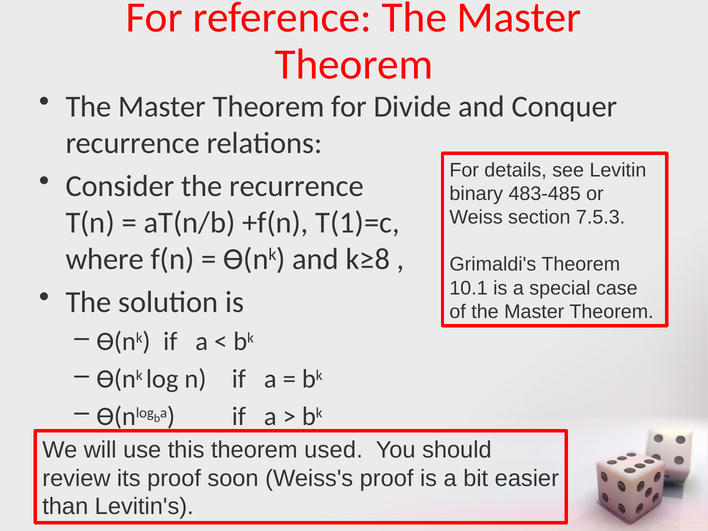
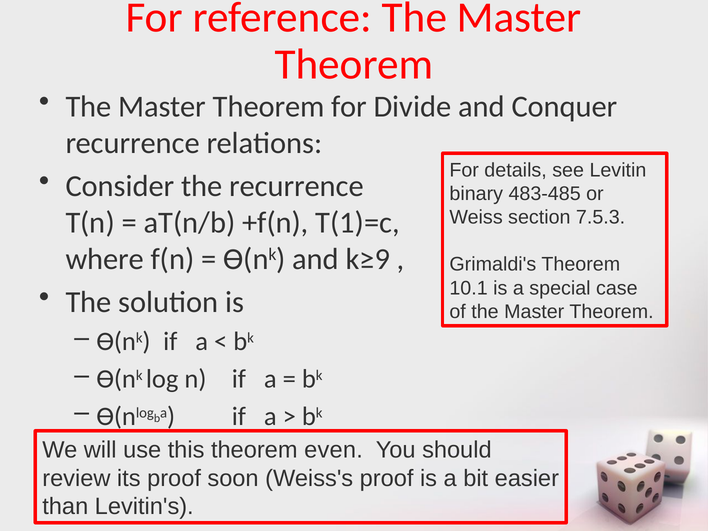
k≥8: k≥8 -> k≥9 (368, 259)
used: used -> even (333, 450)
